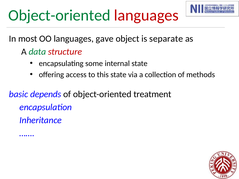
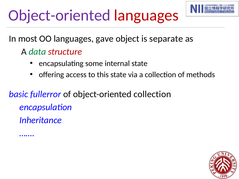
Object-oriented colour: green -> purple (59, 15)
depends: depends -> fullerror (46, 94)
object-oriented treatment: treatment -> collection (152, 94)
